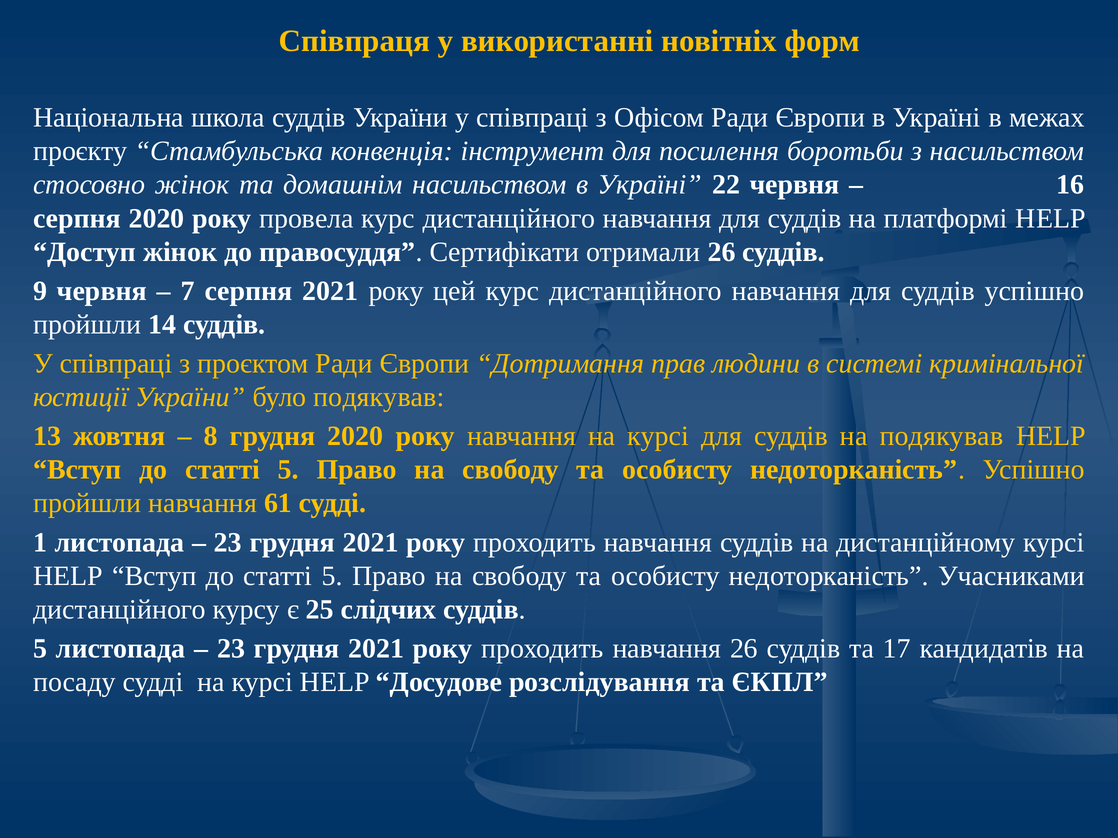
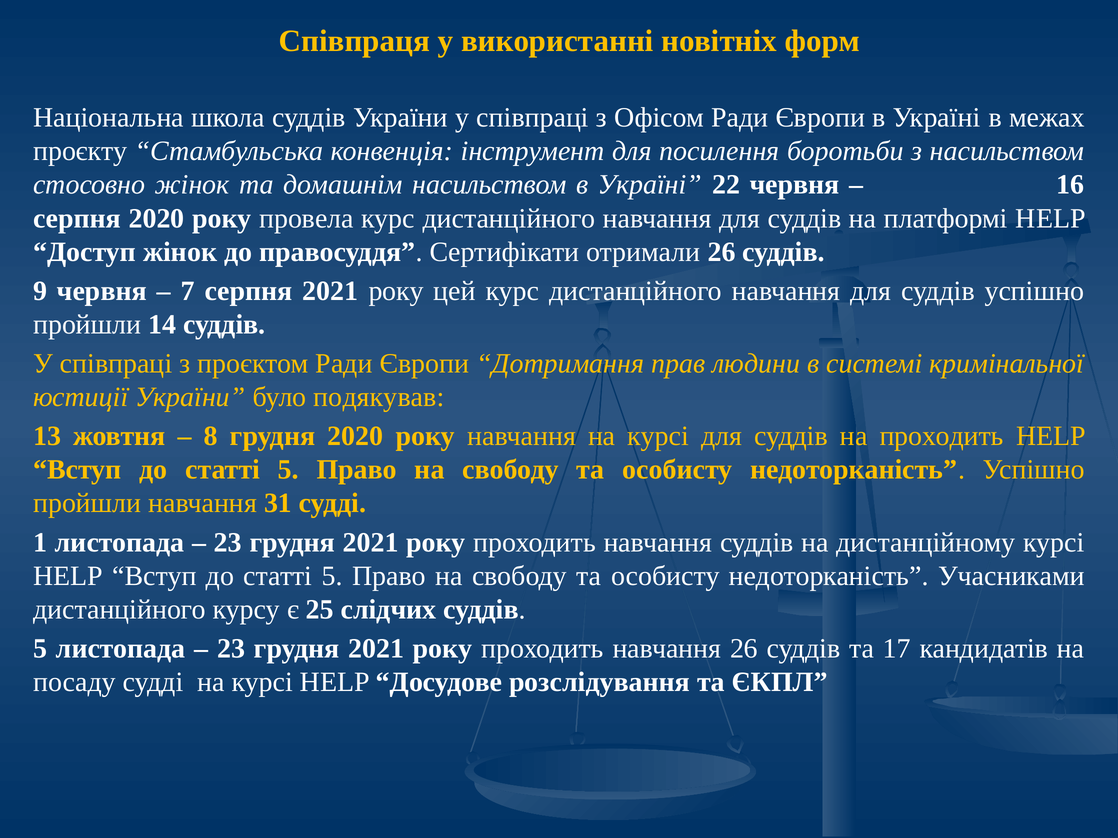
на подякував: подякував -> проходить (942, 436)
61: 61 -> 31 (278, 504)
